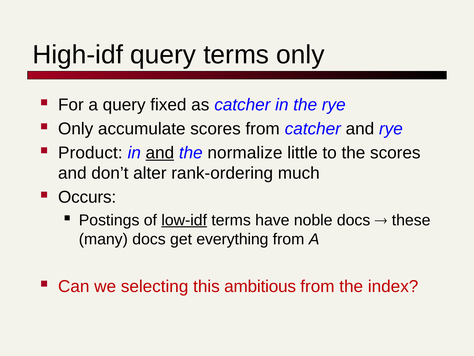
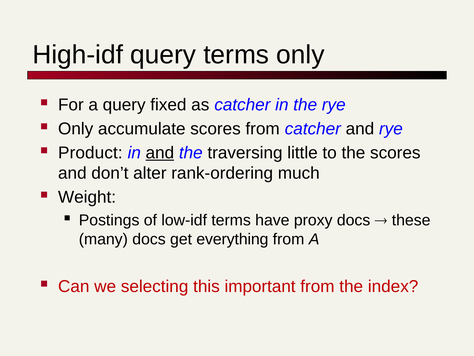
normalize: normalize -> traversing (245, 153)
Occurs: Occurs -> Weight (87, 197)
low-idf underline: present -> none (184, 220)
noble: noble -> proxy (313, 220)
ambitious: ambitious -> important (260, 286)
